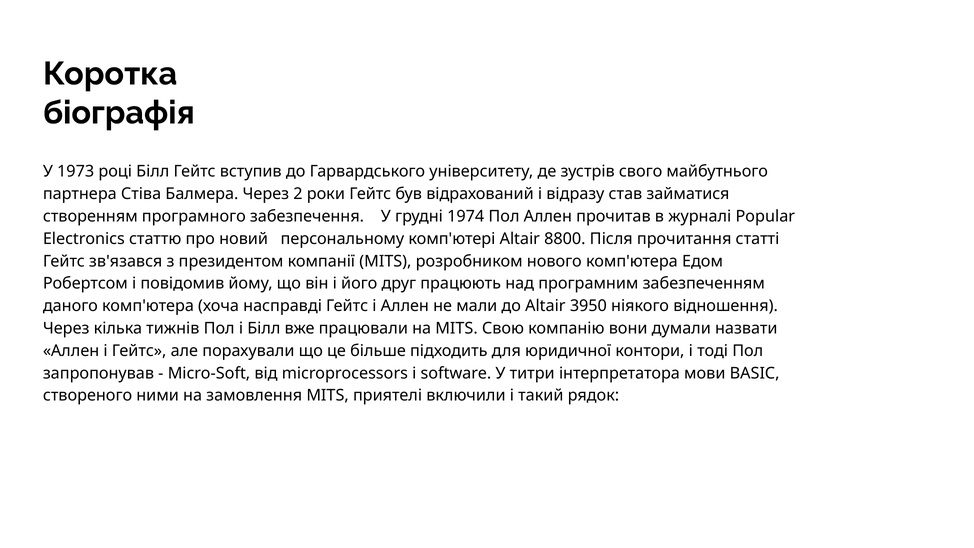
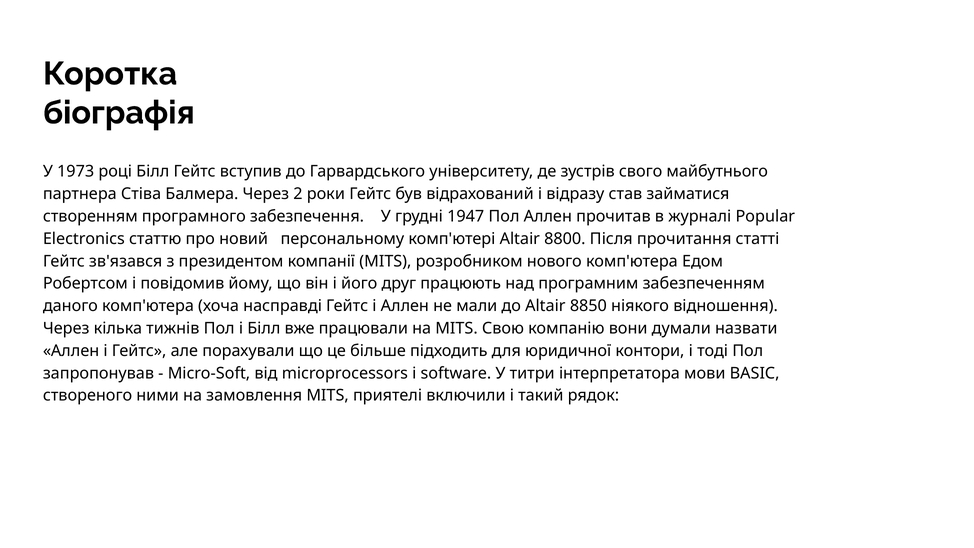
1974: 1974 -> 1947 (466, 216)
3950: 3950 -> 8850 (588, 306)
